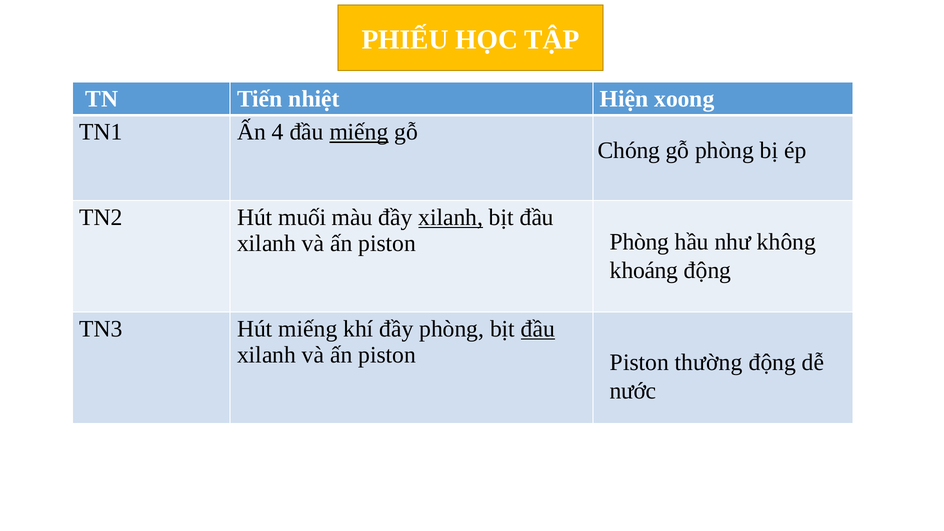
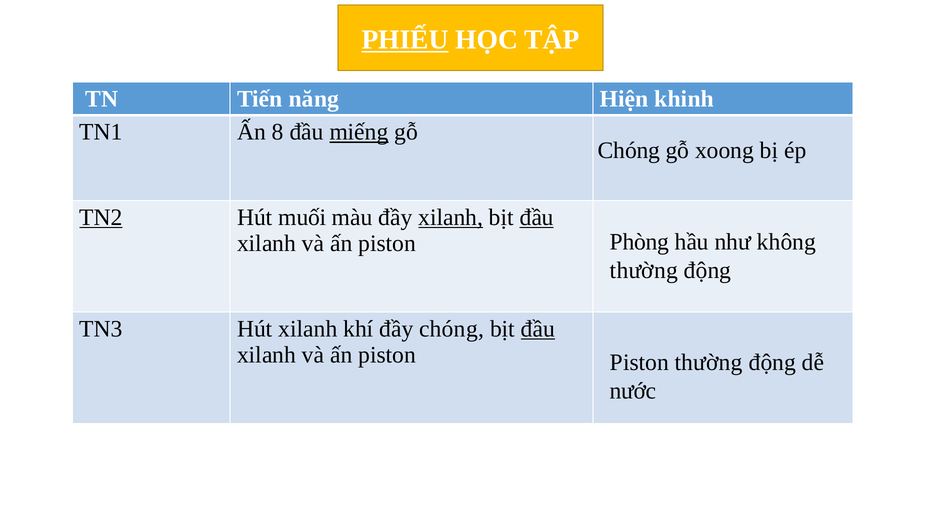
PHIẾU underline: none -> present (405, 40)
nhiệt: nhiệt -> năng (314, 99)
xoong: xoong -> khinh (684, 99)
4: 4 -> 8 (278, 132)
gỗ phòng: phòng -> xoong (725, 150)
TN2 underline: none -> present (101, 217)
đầu underline: none -> present (537, 217)
khoáng: khoáng -> thường (644, 270)
Hút miếng: miếng -> xilanh (308, 329)
đầy phòng: phòng -> chóng (452, 329)
